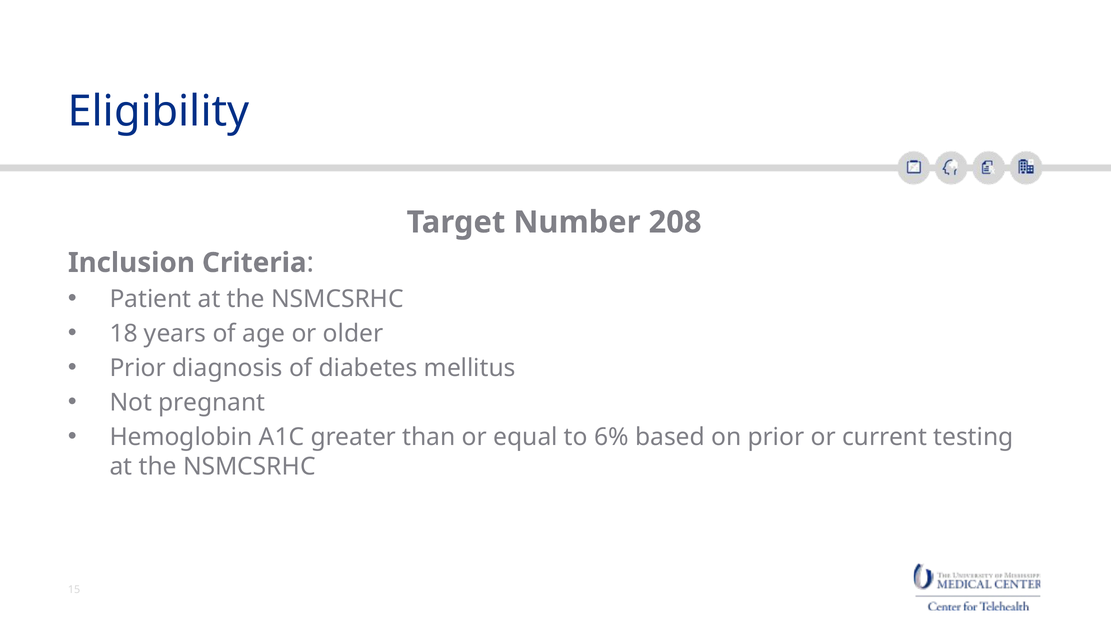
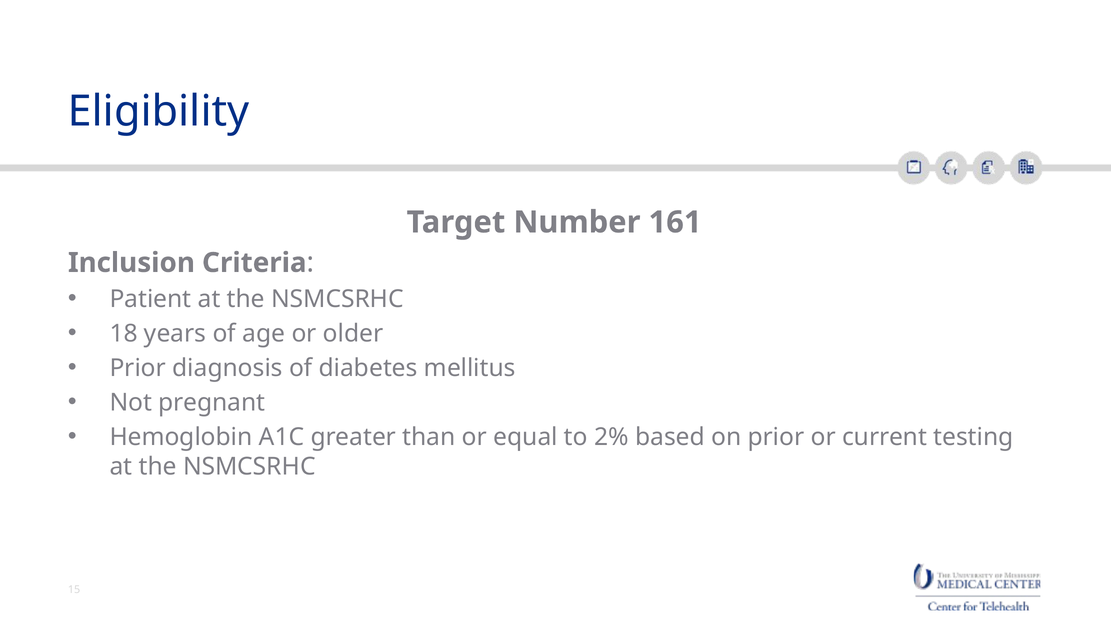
208: 208 -> 161 (675, 222)
6%: 6% -> 2% (611, 437)
